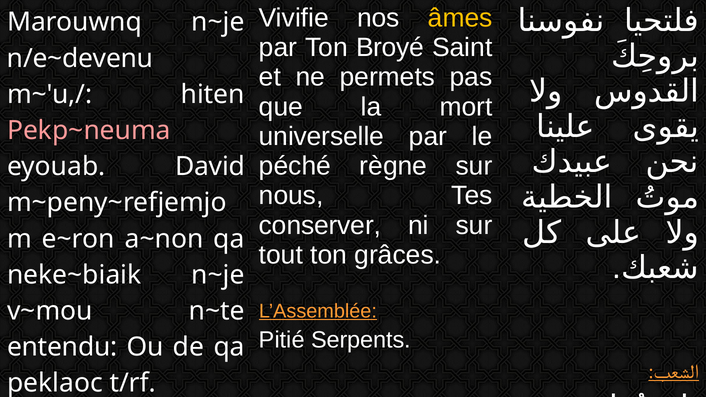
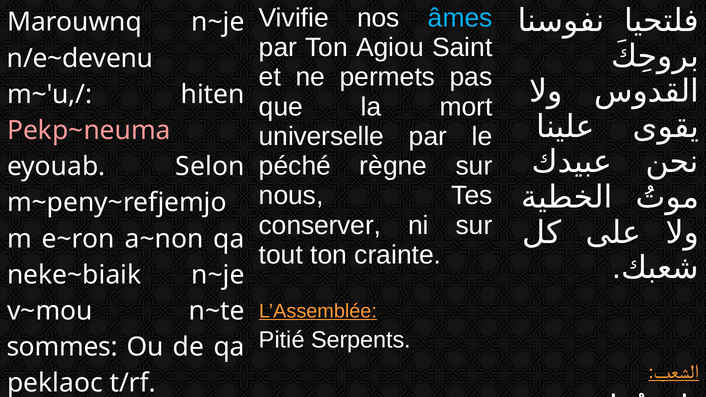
âmes colour: yellow -> light blue (460, 18)
Broyé: Broyé -> Agiou (390, 48)
David: David -> Selon (210, 167)
grâces: grâces -> crainte (398, 255)
entendu: entendu -> sommes (62, 347)
